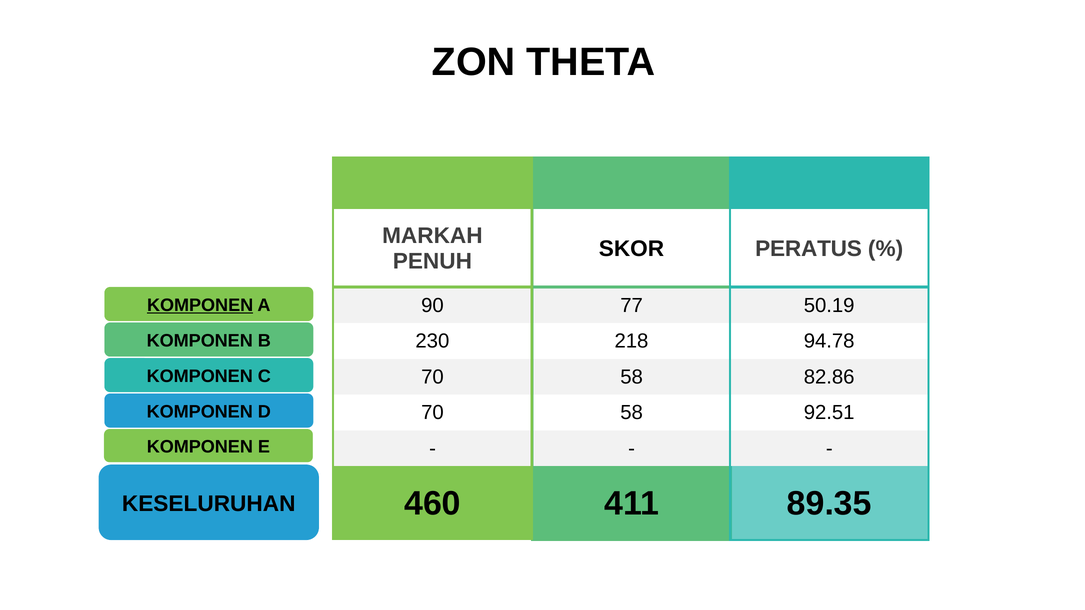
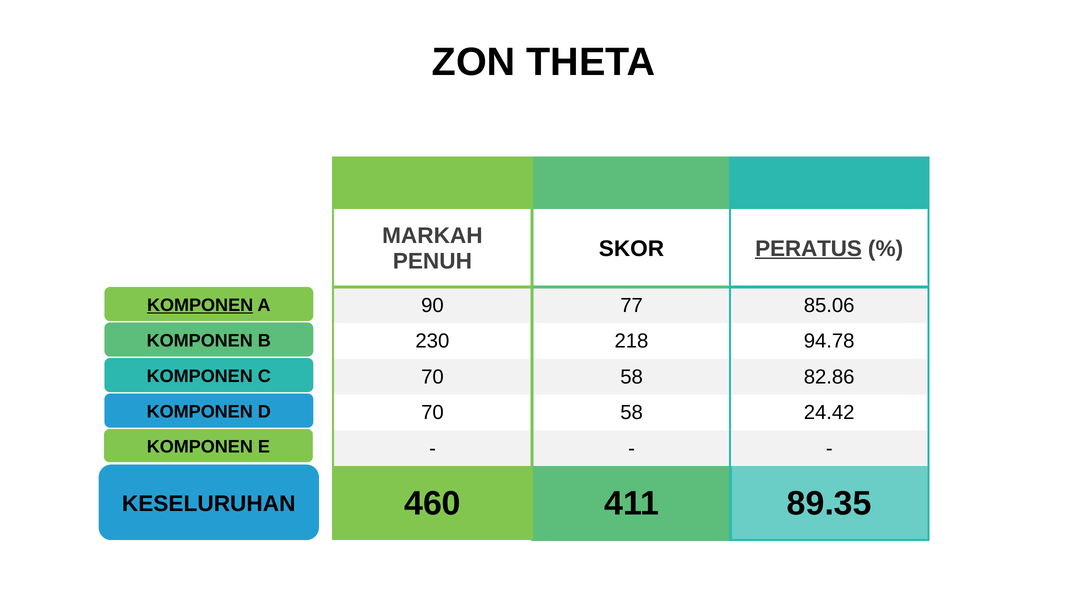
PERATUS underline: none -> present (809, 249)
50.19: 50.19 -> 85.06 (829, 306)
92.51: 92.51 -> 24.42 (829, 413)
